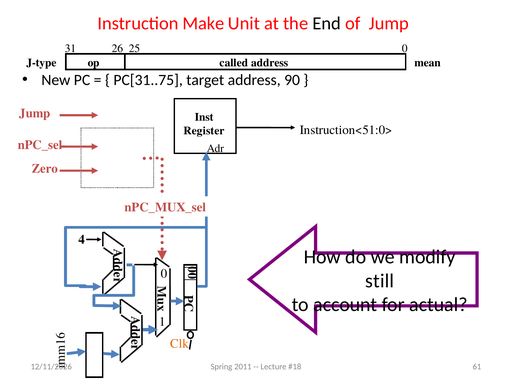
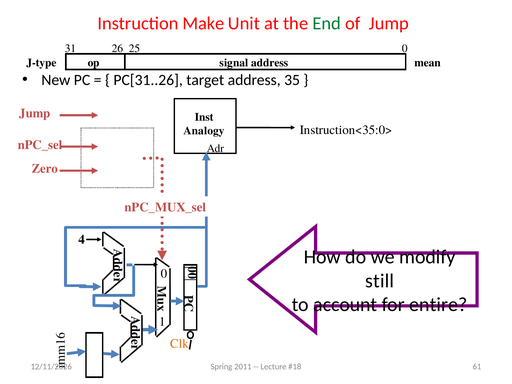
End colour: black -> green (327, 23)
called: called -> signal (234, 63)
PC[31..75: PC[31..75 -> PC[31..26 (148, 80)
90: 90 -> 35 (292, 80)
Instruction<51:0>: Instruction<51:0> -> Instruction<35:0> (346, 130)
Register: Register -> Analogy (204, 131)
actual: actual -> entire (438, 305)
